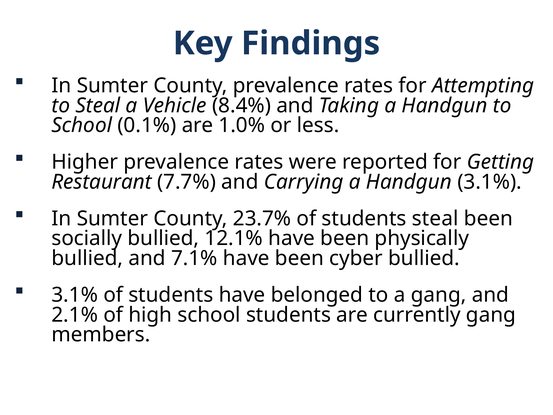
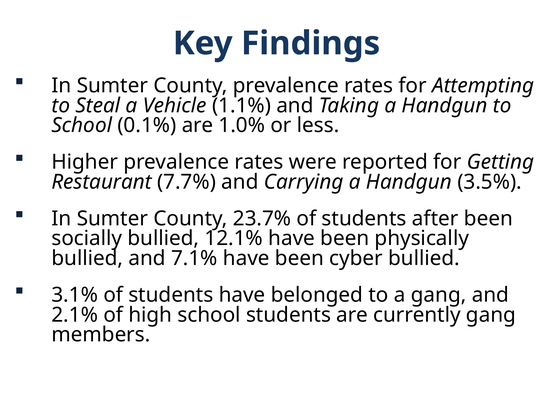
8.4%: 8.4% -> 1.1% (242, 105)
Handgun 3.1%: 3.1% -> 3.5% (490, 182)
students steal: steal -> after (435, 218)
